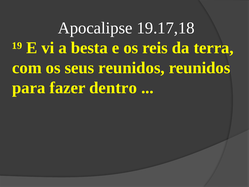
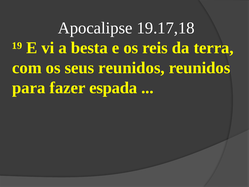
dentro: dentro -> espada (113, 88)
